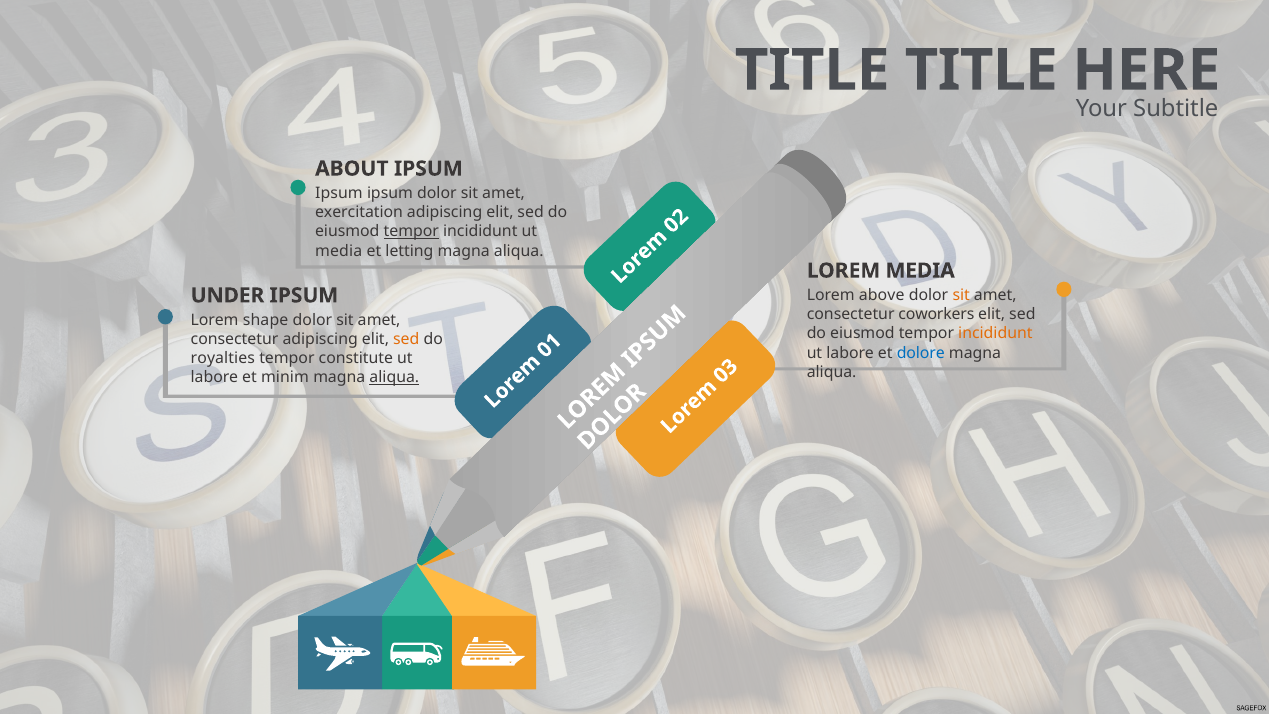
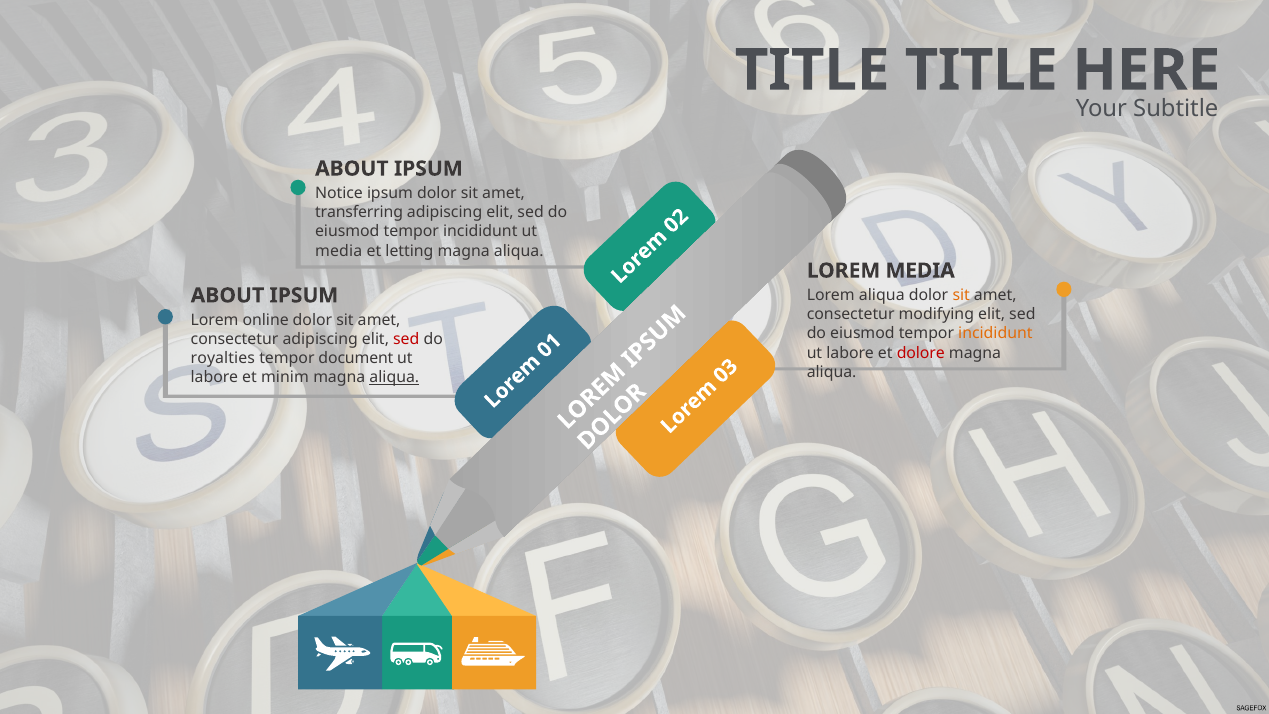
Ipsum: Ipsum -> Notice (339, 194)
exercitation: exercitation -> transferring (359, 213)
tempor underline: present -> none (411, 232)
above: above -> aliqua (882, 296)
UNDER: UNDER -> ABOUT (227, 295)
coworkers: coworkers -> modifying (936, 315)
shape: shape -> online (266, 320)
sed colour: orange -> red (406, 339)
dolore colour: blue -> red (921, 353)
constitute: constitute -> document (356, 358)
